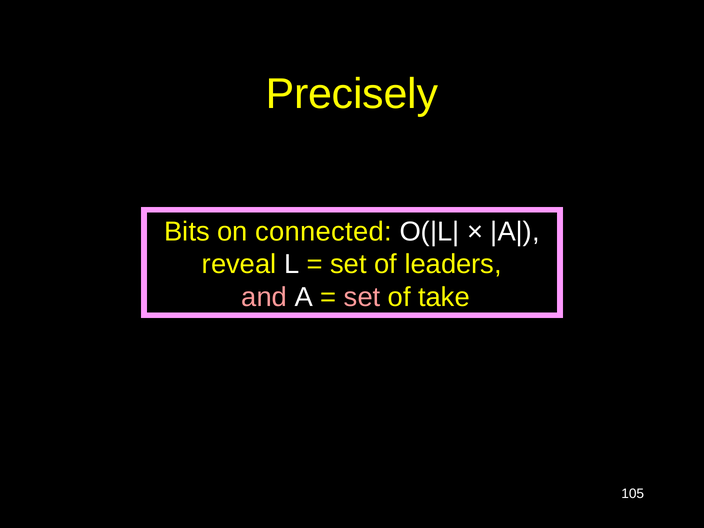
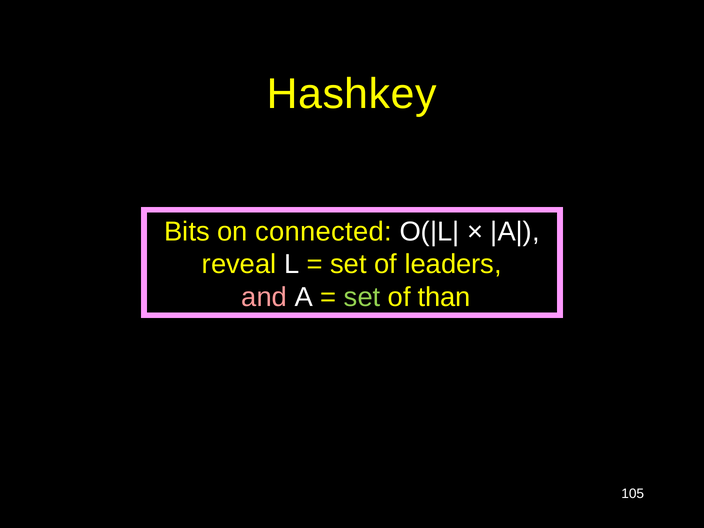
Precisely: Precisely -> Hashkey (352, 94)
set colour: pink -> light green (362, 297)
take: take -> than (444, 297)
